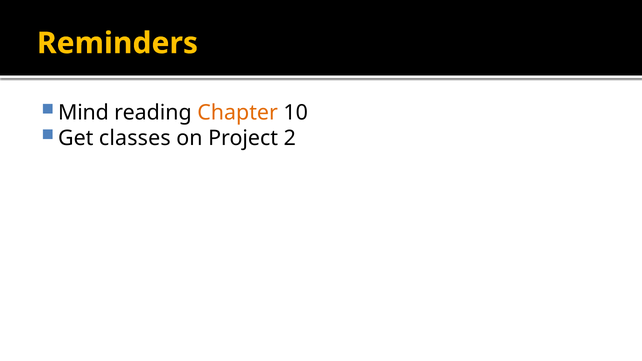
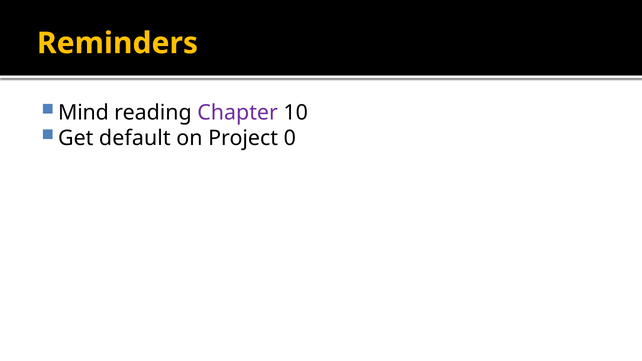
Chapter colour: orange -> purple (238, 113)
classes: classes -> default (135, 138)
2: 2 -> 0 (290, 138)
